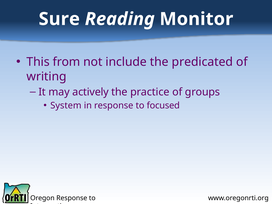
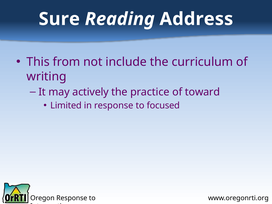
Monitor: Monitor -> Address (196, 19)
predicated: predicated -> curriculum (202, 62)
groups: groups -> toward (202, 92)
System: System -> Limited (66, 106)
